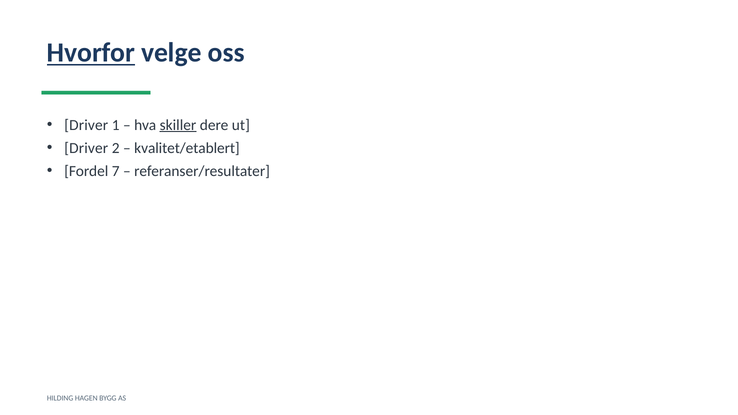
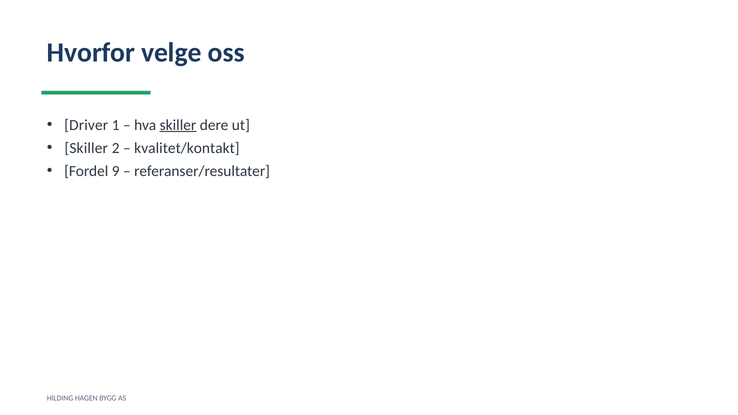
Hvorfor underline: present -> none (91, 53)
Driver: Driver -> Skiller (86, 148)
kvalitet/etablert: kvalitet/etablert -> kvalitet/kontakt (187, 148)
7: 7 -> 9 (116, 171)
